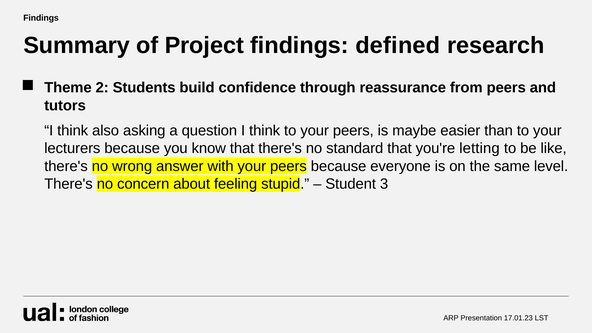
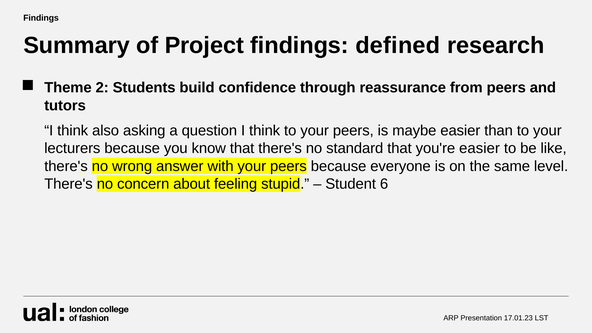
you're letting: letting -> easier (480, 148)
3: 3 -> 6 (384, 184)
